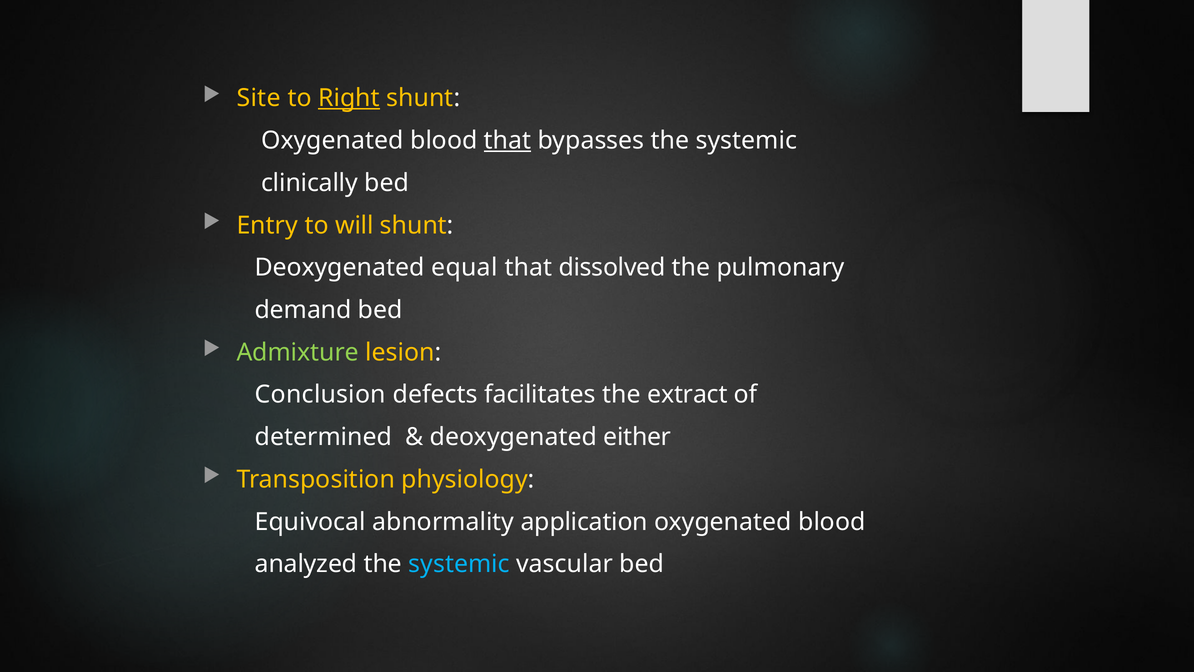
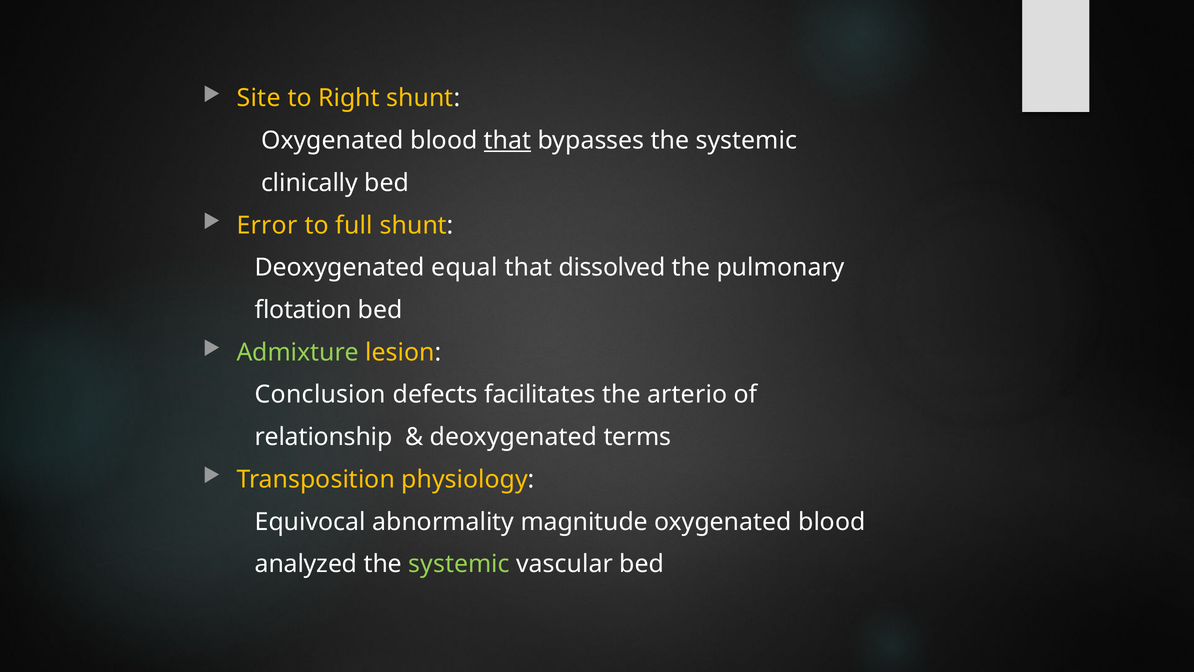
Right underline: present -> none (349, 98)
Entry: Entry -> Error (267, 225)
will: will -> full (354, 225)
demand: demand -> flotation (303, 310)
extract: extract -> arterio (687, 395)
determined: determined -> relationship (324, 437)
either: either -> terms (637, 437)
application: application -> magnitude (584, 522)
systemic colour: light blue -> light green (459, 564)
